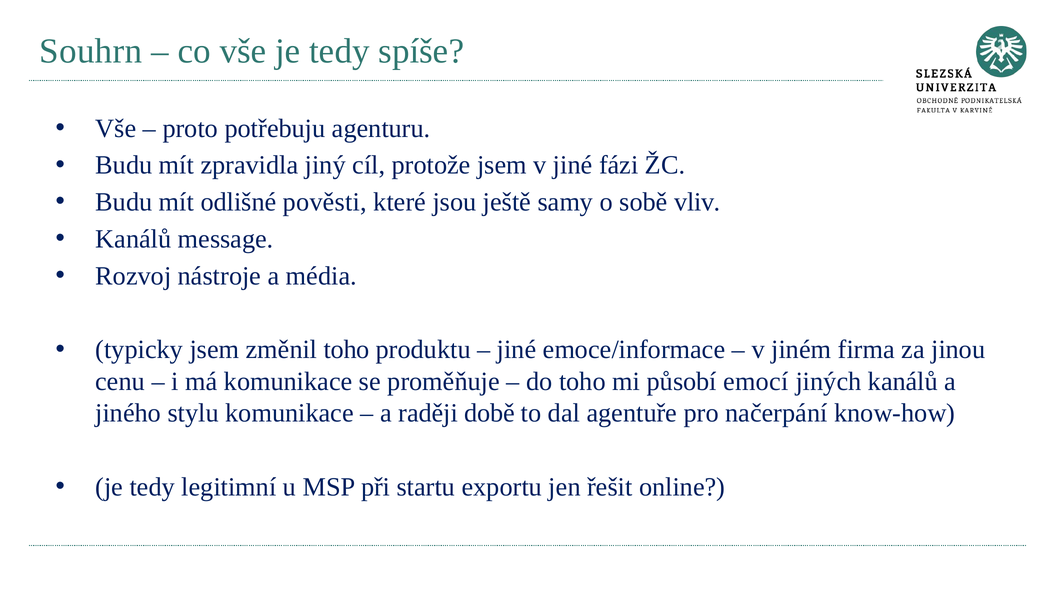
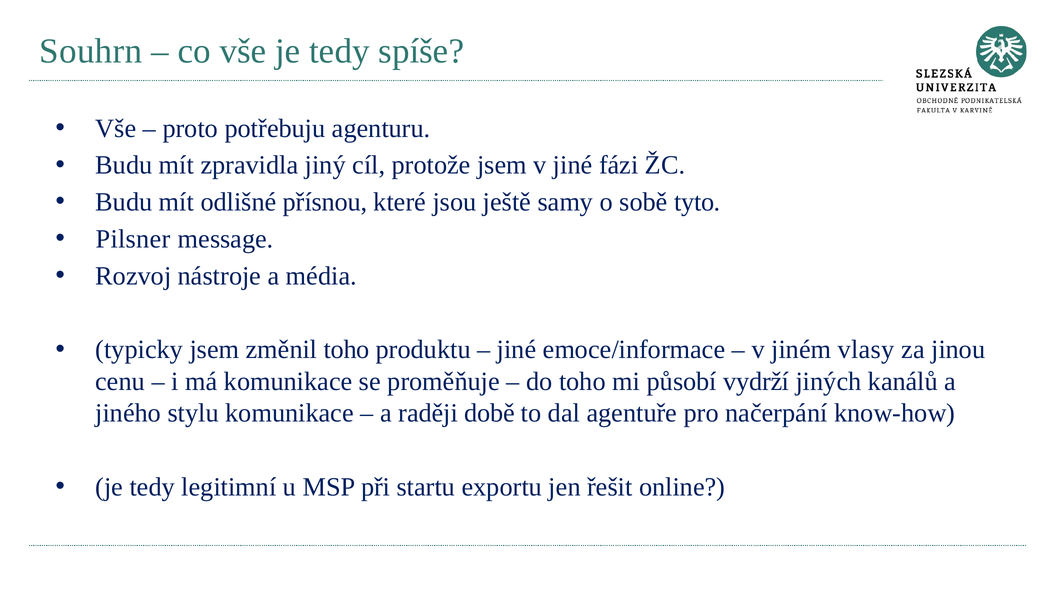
pověsti: pověsti -> přísnou (325, 202)
vliv: vliv -> tyto (697, 202)
Kanálů: Kanálů -> Pilsner (133, 239)
firma: firma -> vlasy (866, 349)
emocí: emocí -> vydrží (756, 381)
